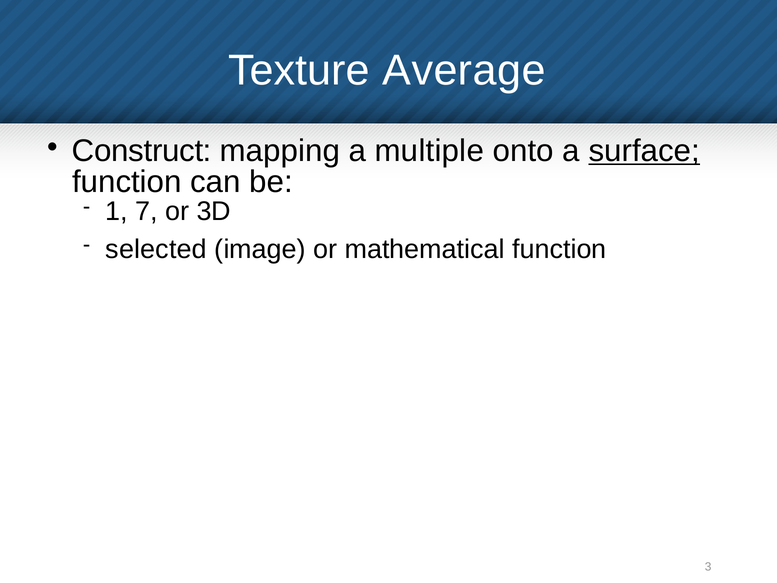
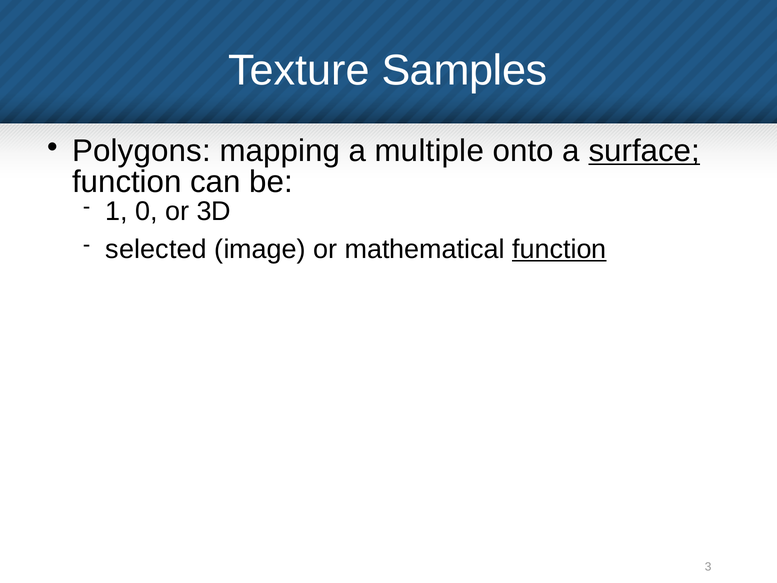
Average: Average -> Samples (464, 71)
Construct: Construct -> Polygons (141, 151)
7: 7 -> 0 (146, 211)
function underline: none -> present (559, 249)
